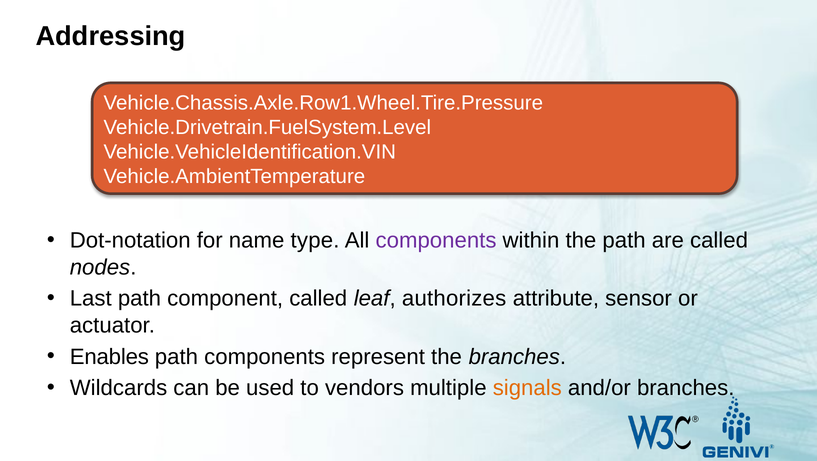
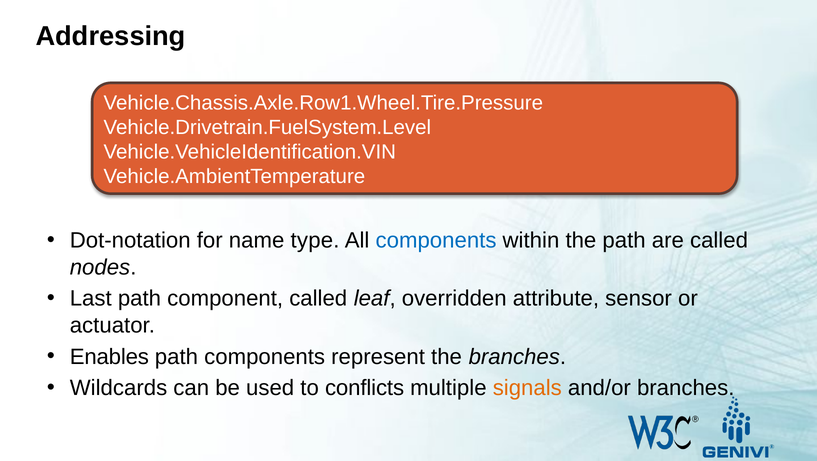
components colour: purple -> blue (436, 240)
authorizes: authorizes -> overridden (454, 298)
vendors: vendors -> conflicts (365, 388)
